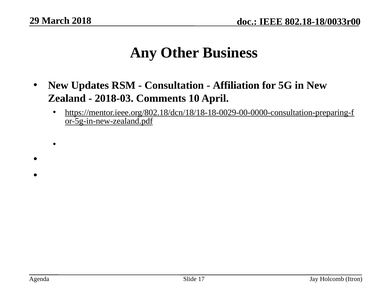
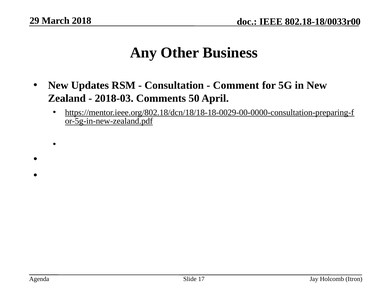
Affiliation: Affiliation -> Comment (236, 85)
10: 10 -> 50 (194, 98)
